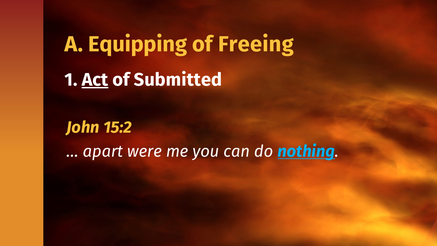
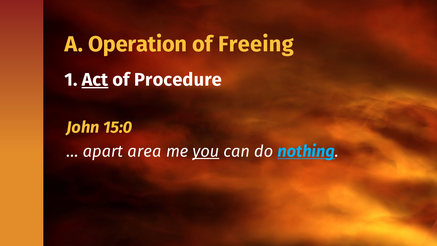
Equipping: Equipping -> Operation (138, 44)
Submitted: Submitted -> Procedure (178, 80)
15:2: 15:2 -> 15:0 (118, 127)
were: were -> area (144, 151)
you underline: none -> present (206, 151)
